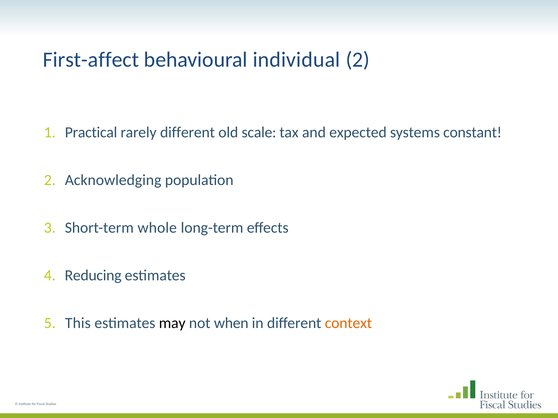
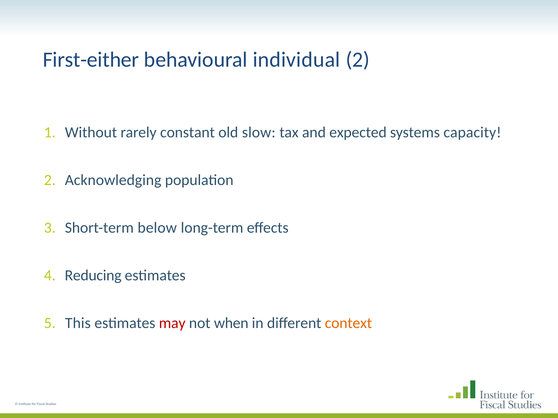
First-affect: First-affect -> First-either (91, 60)
Practical: Practical -> Without (91, 133)
rarely different: different -> constant (187, 133)
scale: scale -> slow (259, 133)
constant: constant -> capacity (472, 133)
whole: whole -> below (157, 228)
may colour: black -> red (172, 323)
